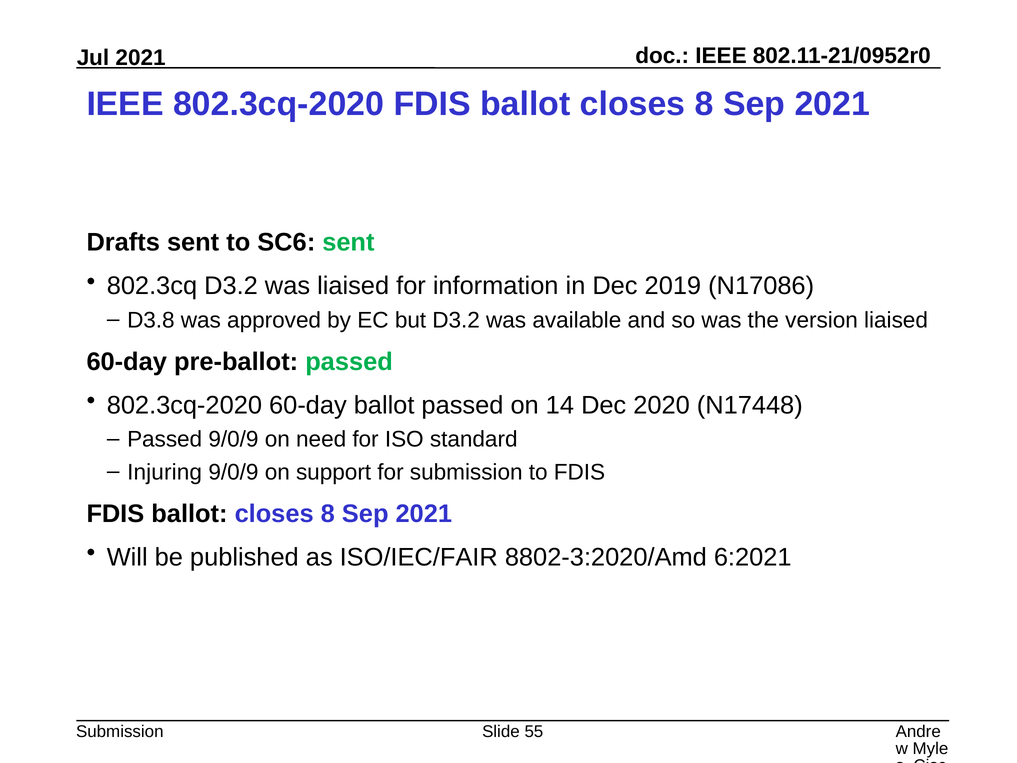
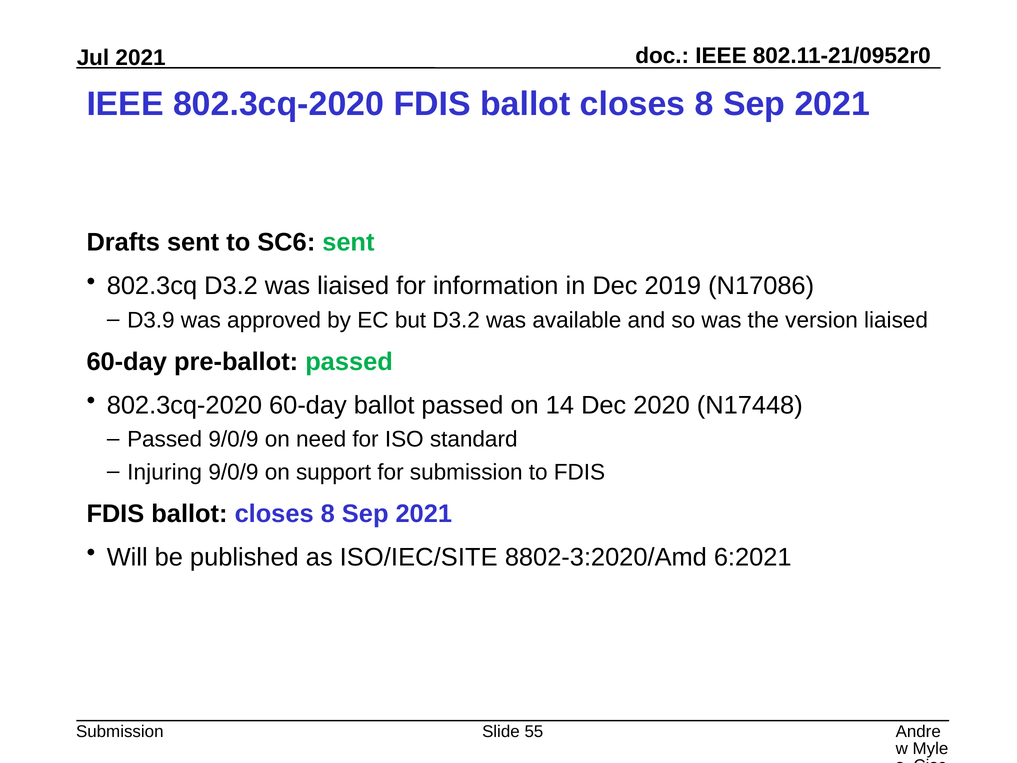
D3.8: D3.8 -> D3.9 (151, 320)
ISO/IEC/FAIR: ISO/IEC/FAIR -> ISO/IEC/SITE (419, 557)
